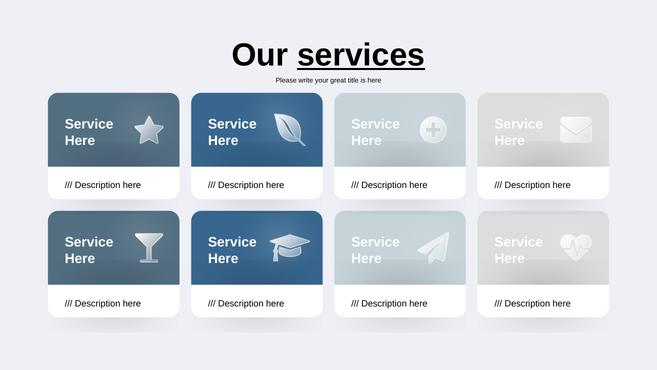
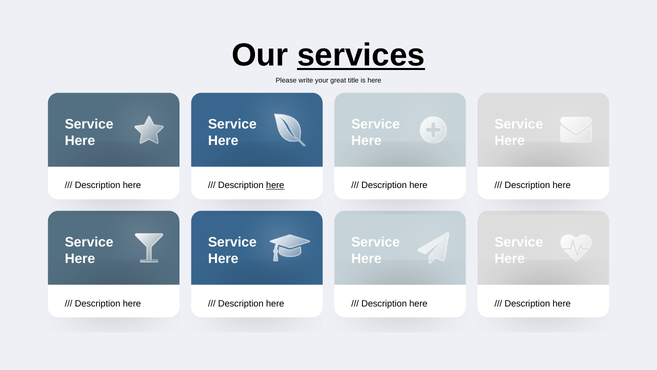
here underline: none -> present (275, 185)
